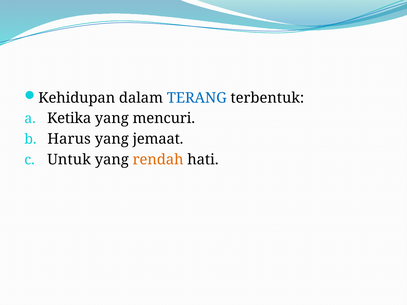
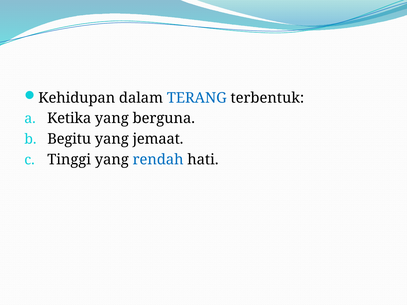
mencuri: mencuri -> berguna (164, 119)
Harus: Harus -> Begitu (69, 139)
Untuk: Untuk -> Tinggi (69, 160)
rendah colour: orange -> blue (158, 160)
